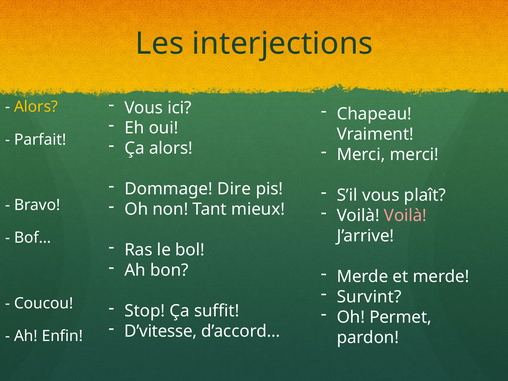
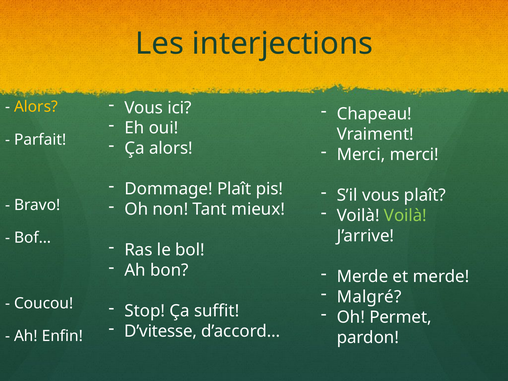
Dommage Dire: Dire -> Plaît (234, 189)
Voilà colour: pink -> light green (405, 216)
Survint: Survint -> Malgré (369, 297)
